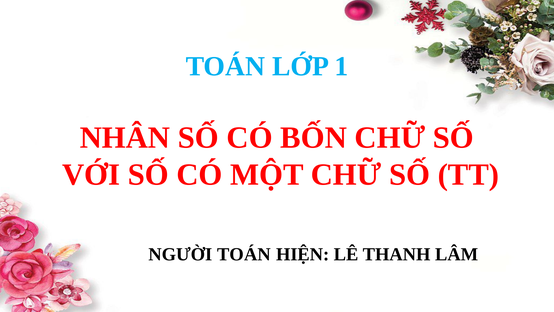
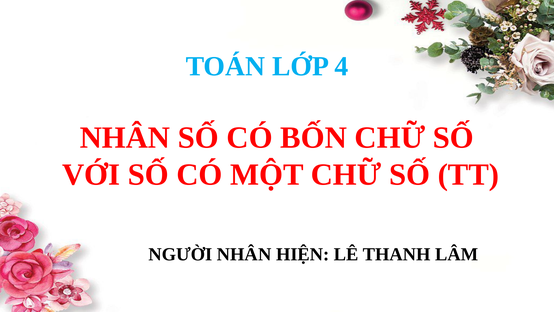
1: 1 -> 4 (341, 66)
NGƯỜI TOÁN: TOÁN -> NHÂN (244, 254)
